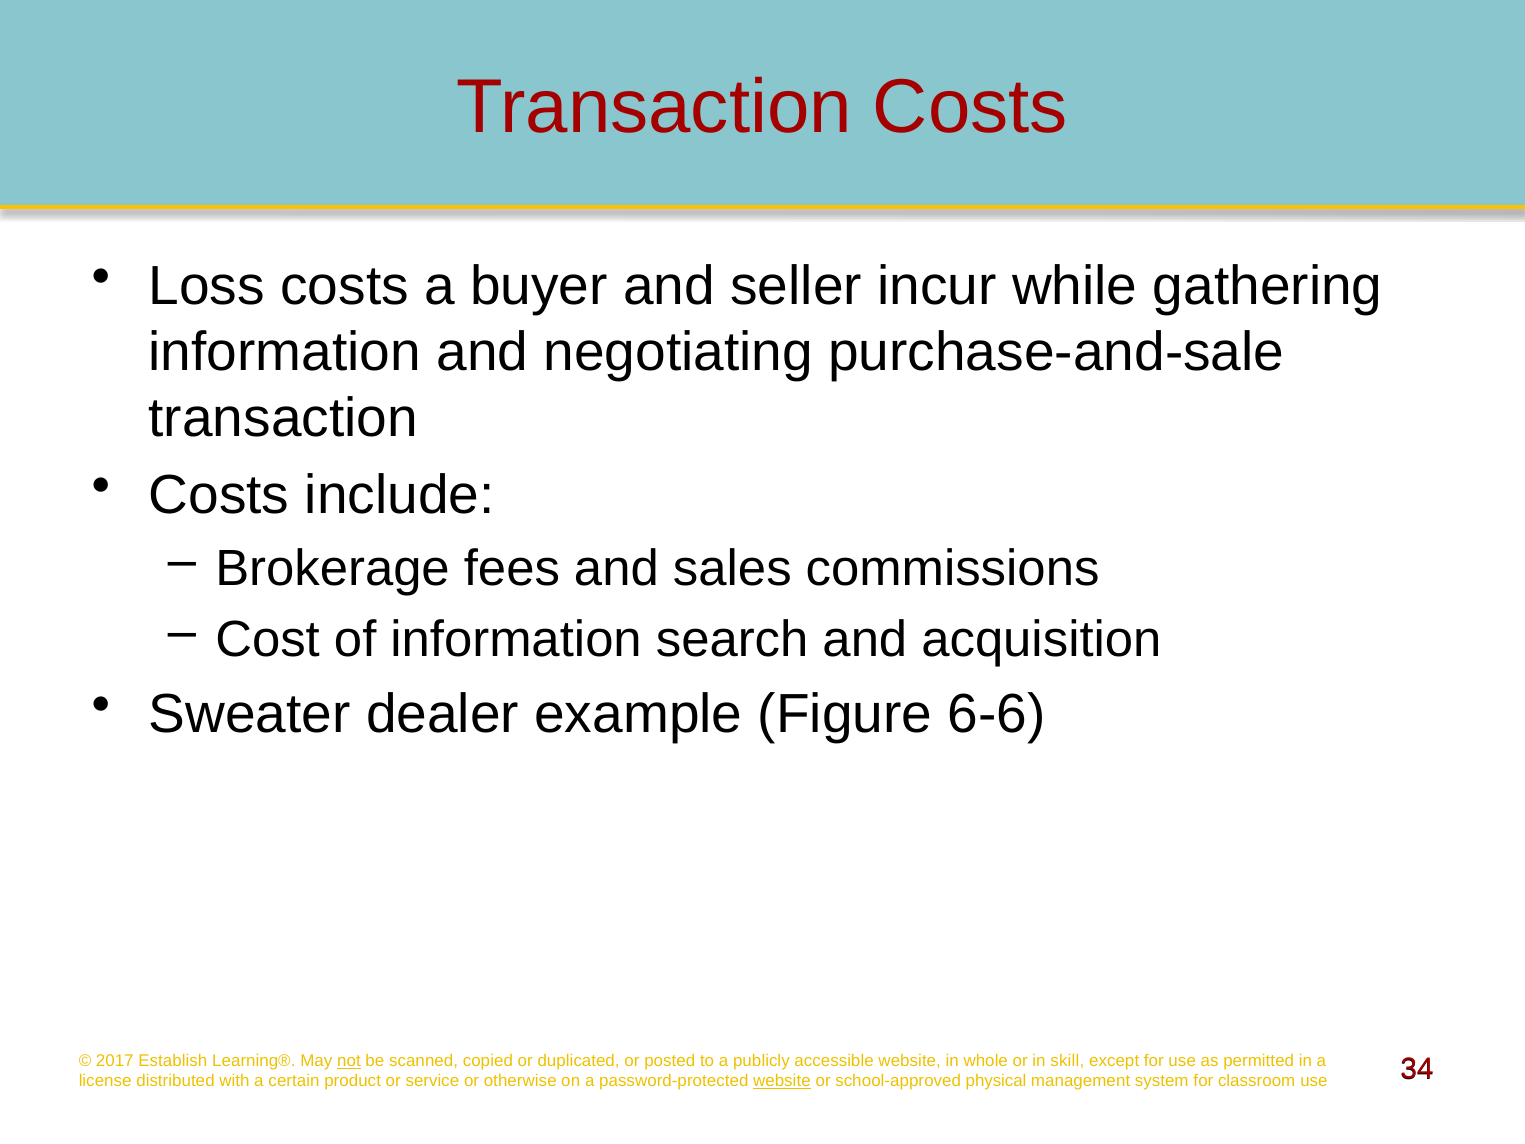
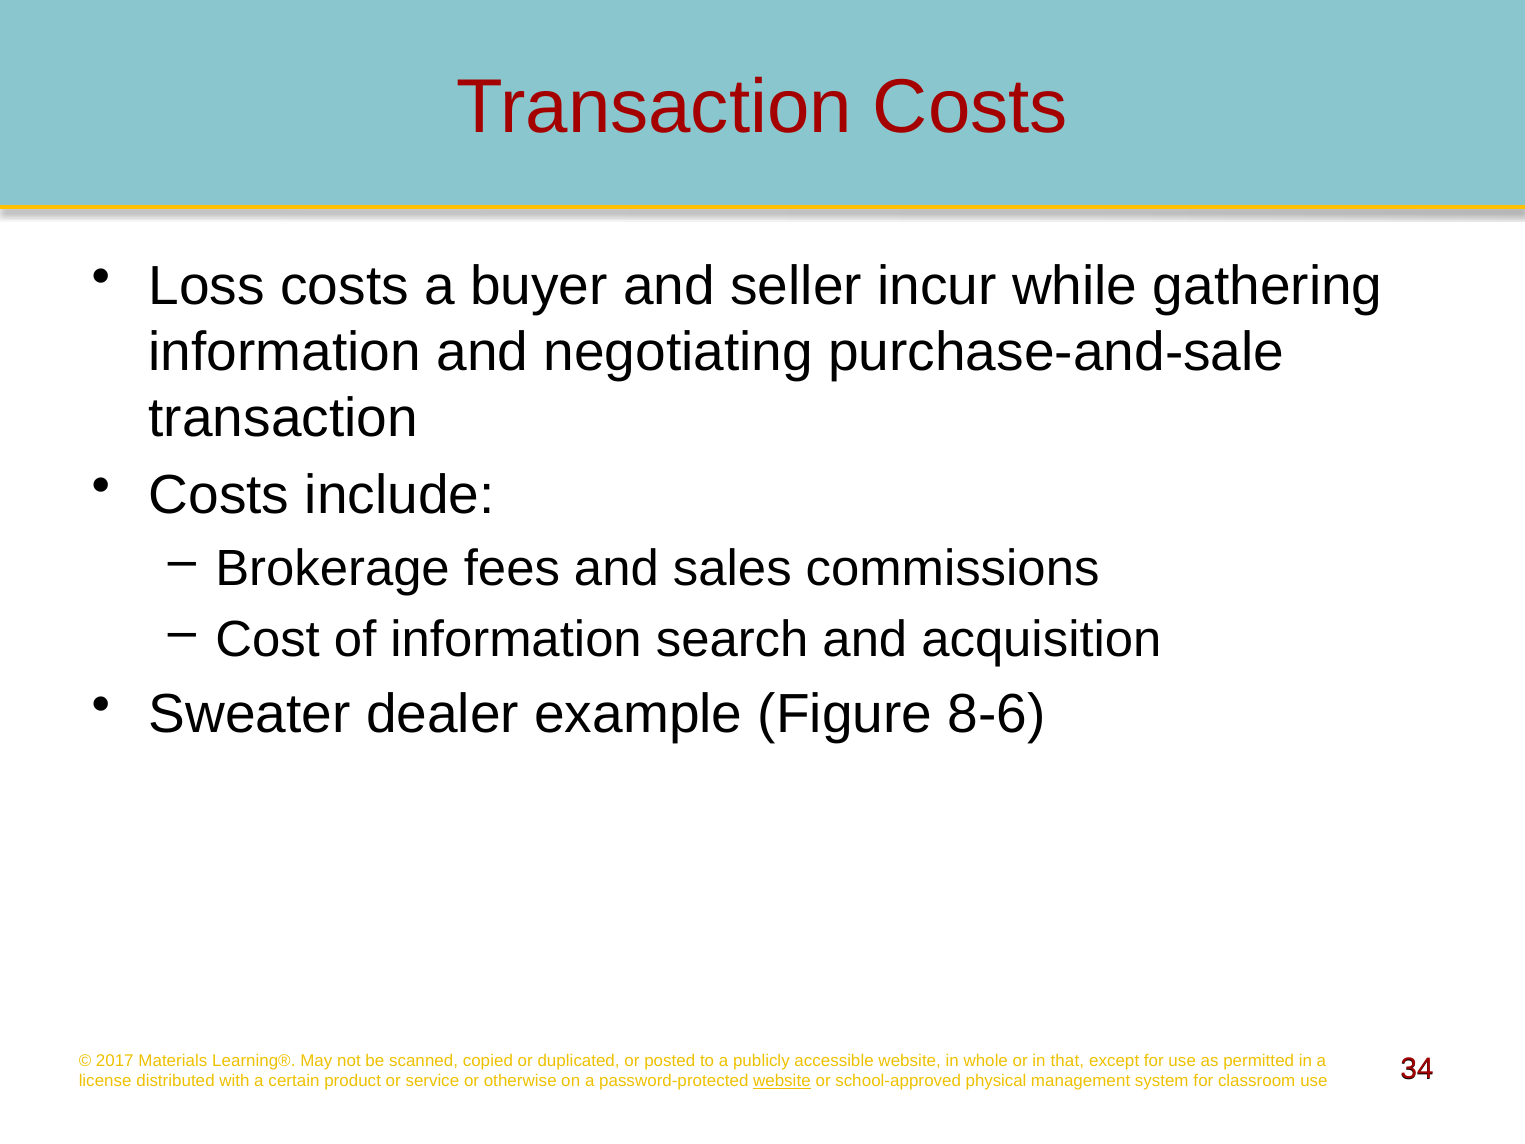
6-6: 6-6 -> 8-6 (996, 714)
Establish: Establish -> Materials (173, 1061)
not underline: present -> none (349, 1061)
skill: skill -> that (1067, 1061)
